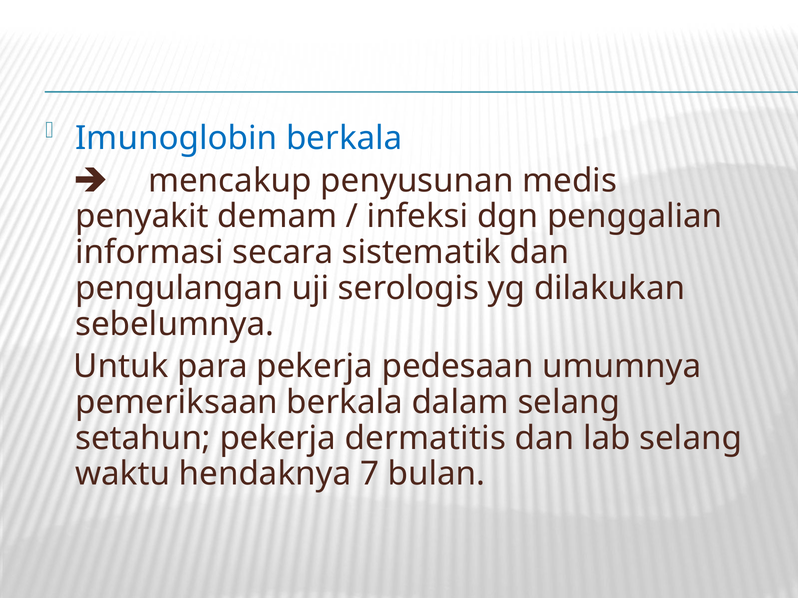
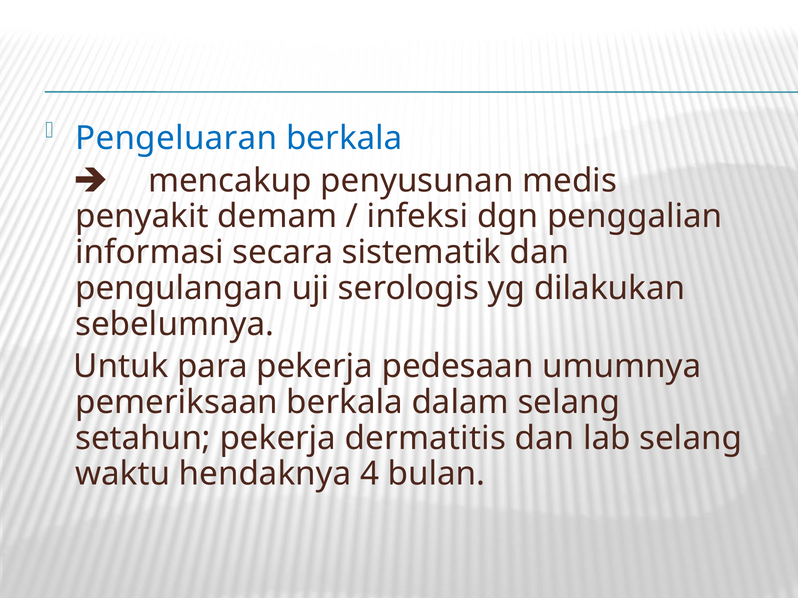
Imunoglobin: Imunoglobin -> Pengeluaran (176, 138)
7: 7 -> 4 (370, 474)
